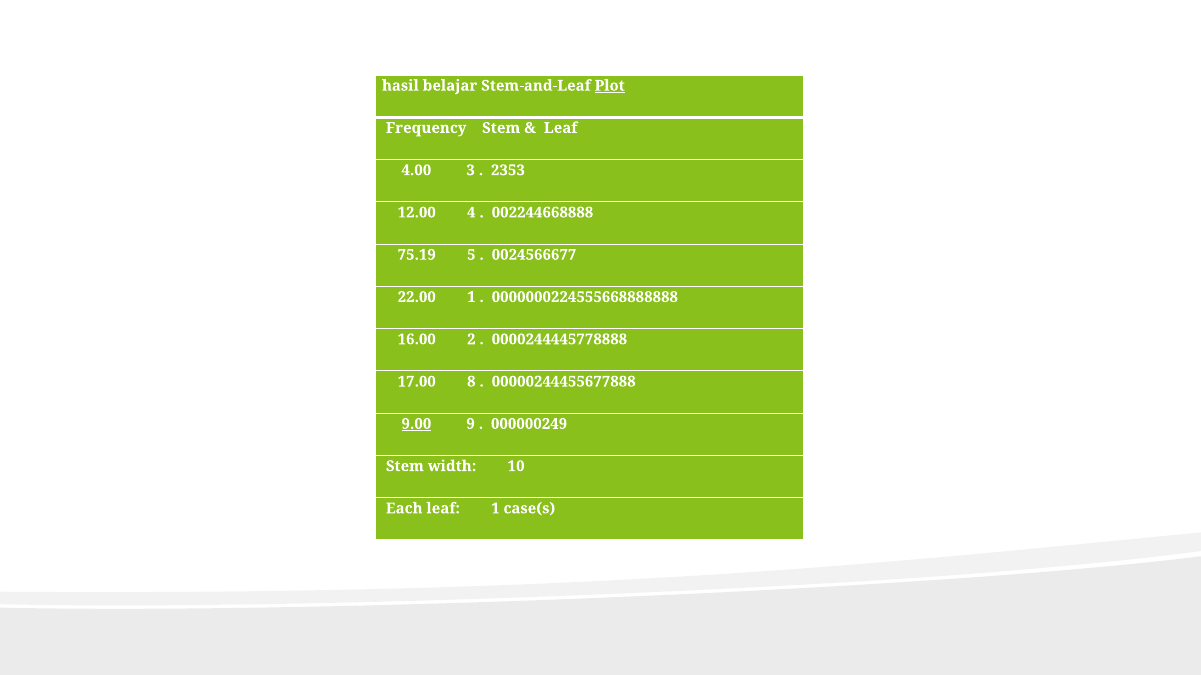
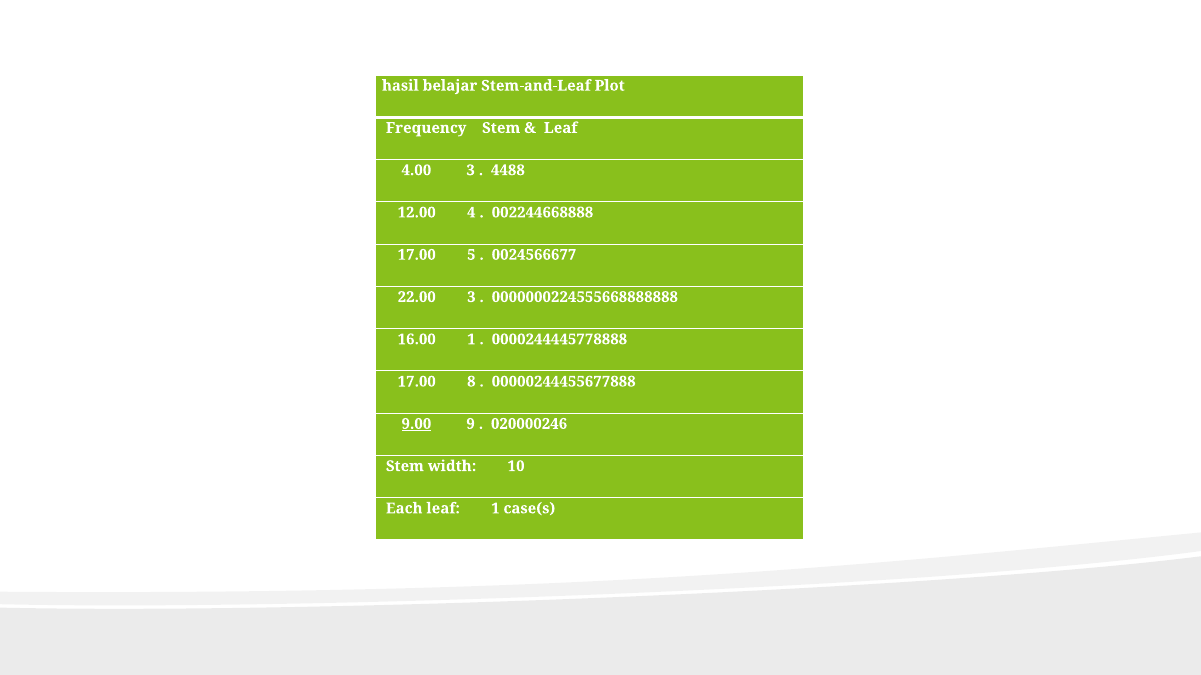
Plot underline: present -> none (610, 86)
2353: 2353 -> 4488 (508, 170)
75.19: 75.19 -> 17.00 (417, 255)
22.00 1: 1 -> 3 (471, 297)
16.00 2: 2 -> 1 (471, 340)
000000249: 000000249 -> 020000246 (529, 424)
